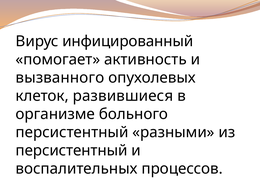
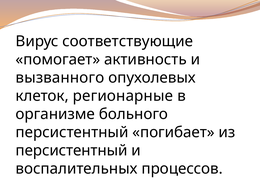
инфицированный: инфицированный -> соответствующие (128, 41)
развившиеся: развившиеся -> регионарные (123, 96)
разными: разными -> погибает (173, 132)
